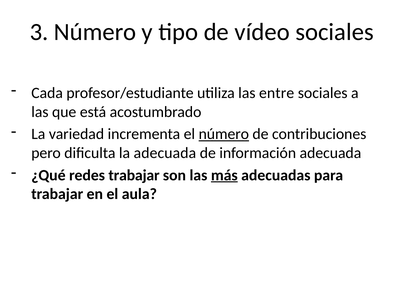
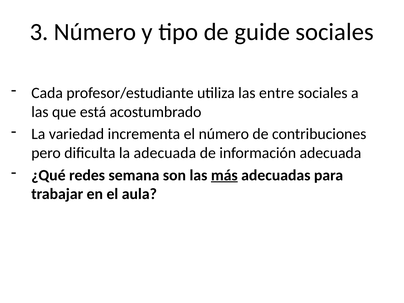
vídeo: vídeo -> guide (262, 32)
número underline: present -> none (224, 134)
redes trabajar: trabajar -> semana (134, 175)
